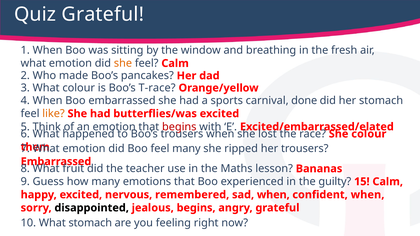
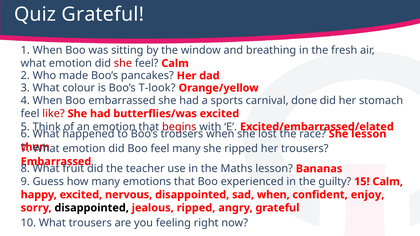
she colour: orange -> red (123, 63)
T-race: T-race -> T-look (157, 88)
like colour: orange -> red (54, 114)
She colour: colour -> lesson (369, 134)
nervous remembered: remembered -> disappointed (192, 195)
confident when: when -> enjoy (368, 195)
jealous begins: begins -> ripped (196, 208)
What stomach: stomach -> trousers (90, 223)
